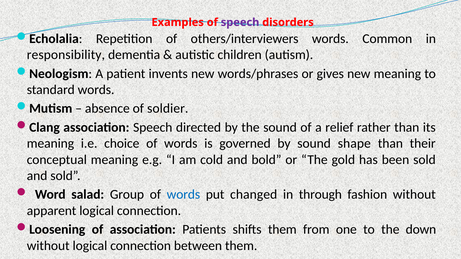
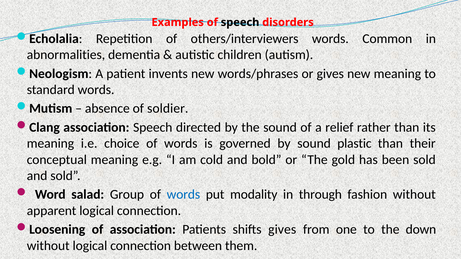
speech colour: purple -> black (240, 22)
responsibility: responsibility -> abnormalities (66, 55)
shape: shape -> plastic (354, 144)
changed: changed -> modality (254, 195)
shifts them: them -> gives (282, 230)
